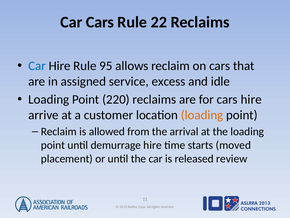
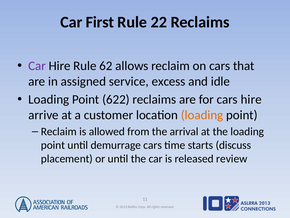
Car Cars: Cars -> First (100, 22)
Car colour: blue -> purple (37, 66)
95: 95 -> 62 (106, 66)
220: 220 -> 622 (116, 99)
demurrage hire: hire -> cars (153, 145)
moved: moved -> discuss (233, 145)
